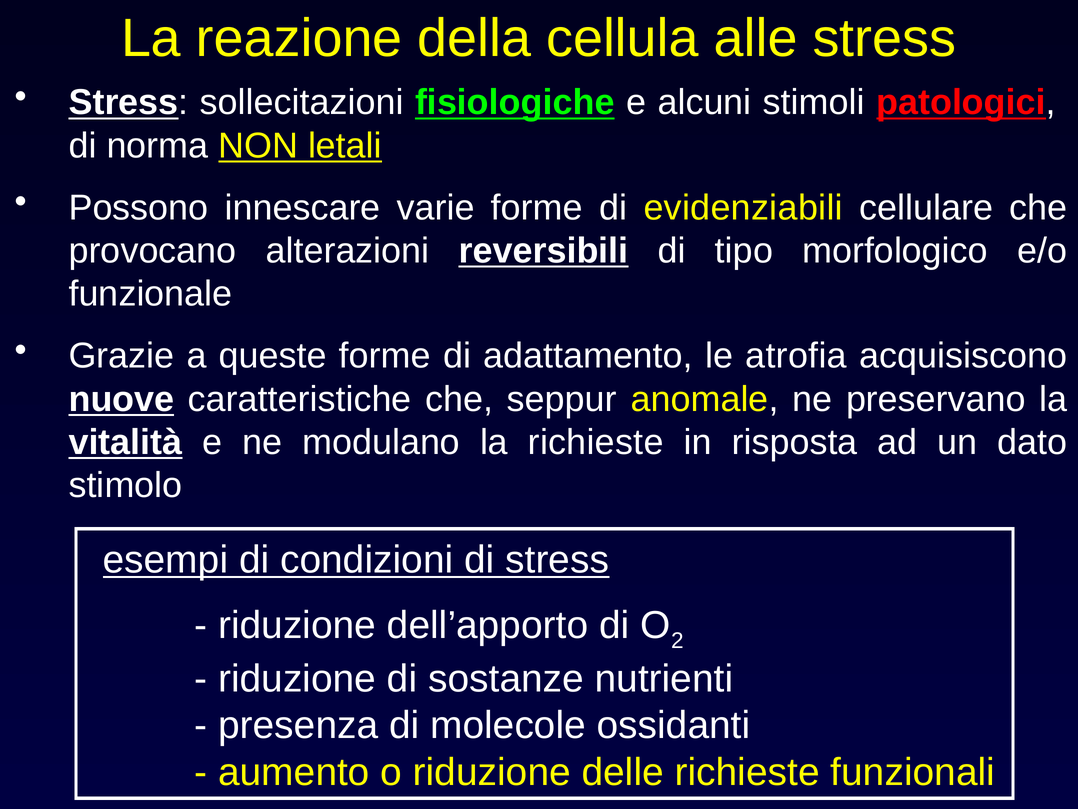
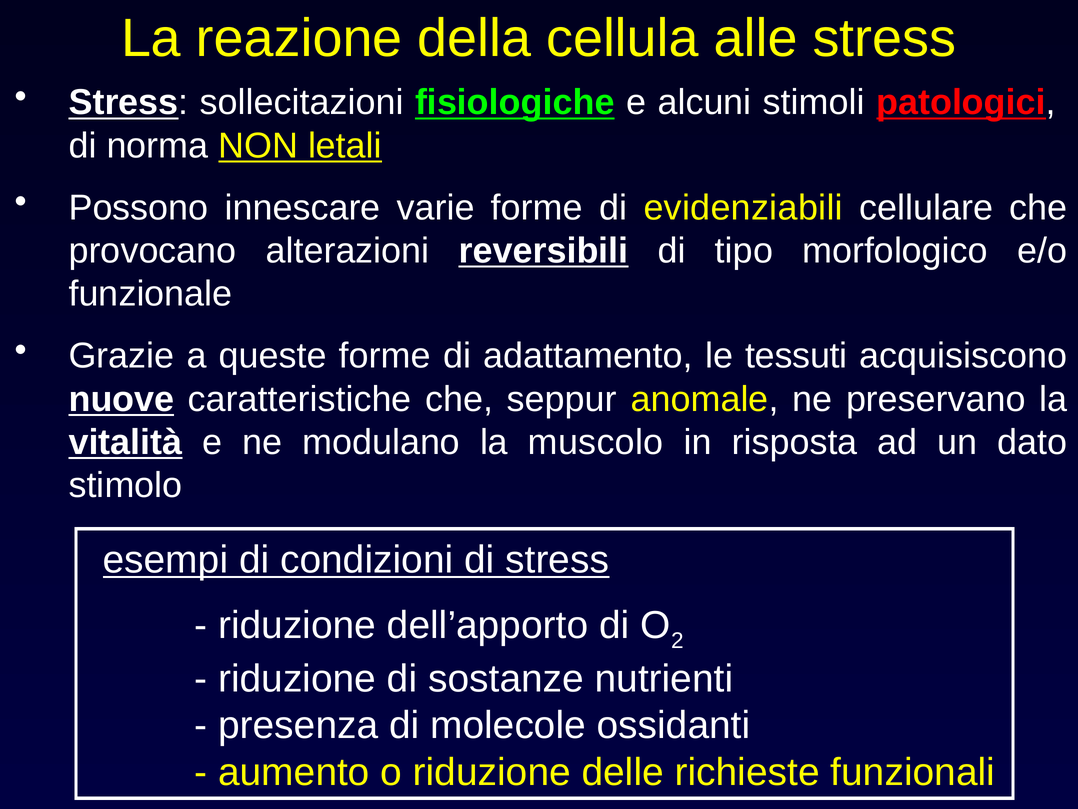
atrofia: atrofia -> tessuti (796, 356)
la richieste: richieste -> muscolo (596, 442)
